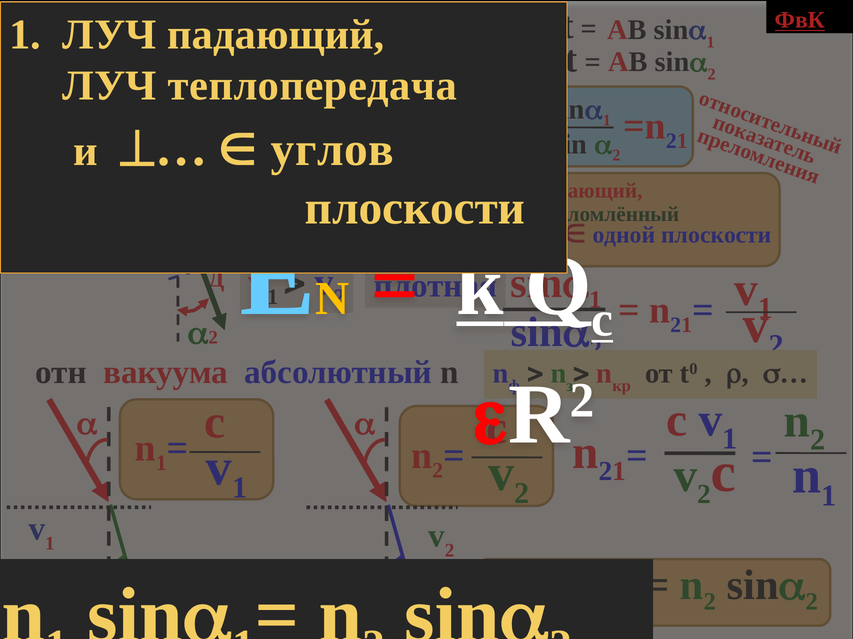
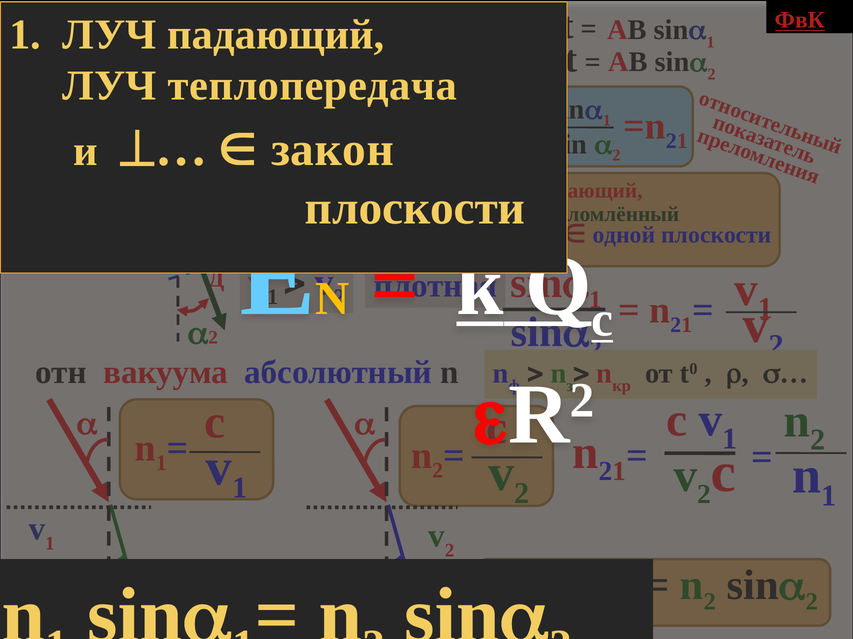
углов: углов -> закон (332, 150)
